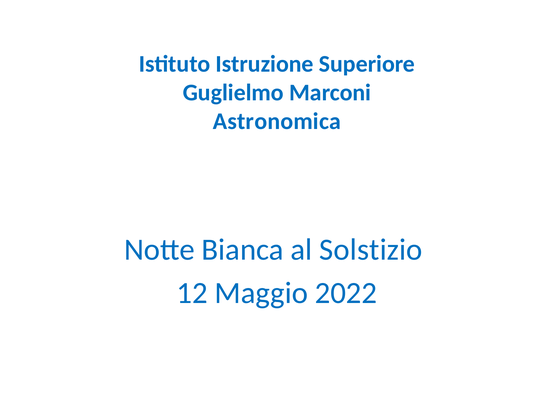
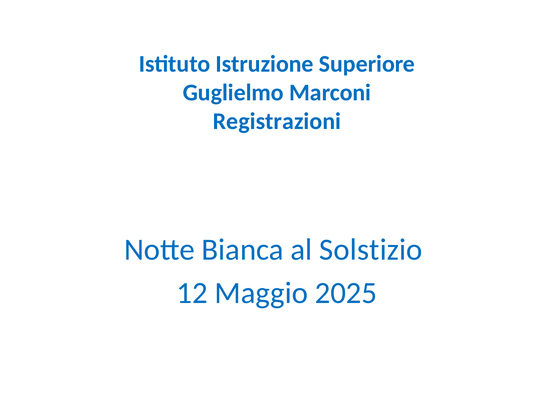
Astronomica: Astronomica -> Registrazioni (277, 121)
2022: 2022 -> 2025 (346, 293)
